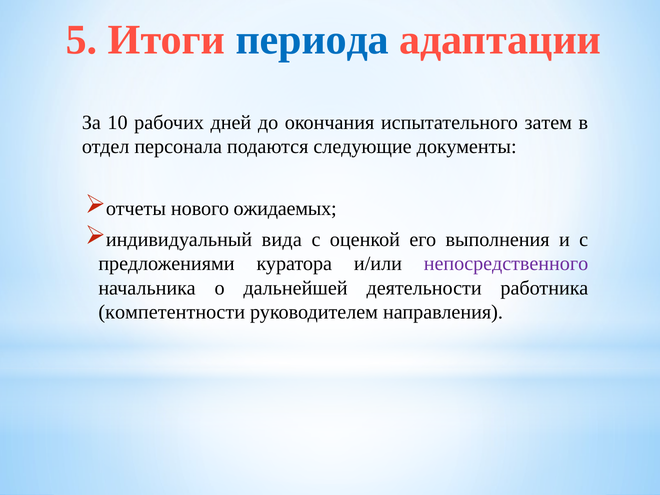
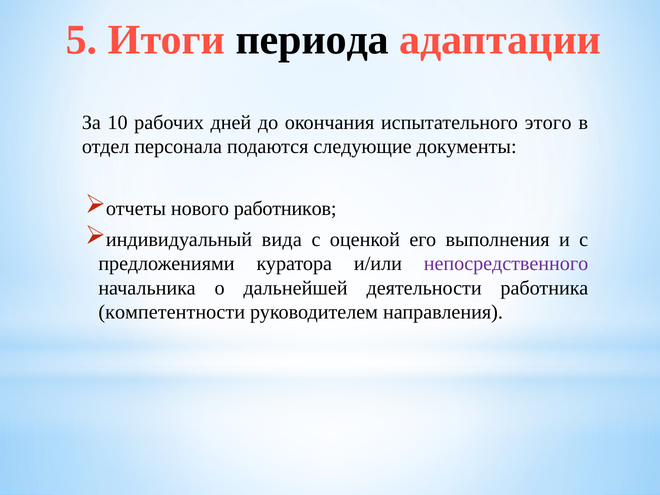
периода colour: blue -> black (312, 40)
затем: затем -> этого (548, 123)
ожидаемых: ожидаемых -> работников (285, 209)
